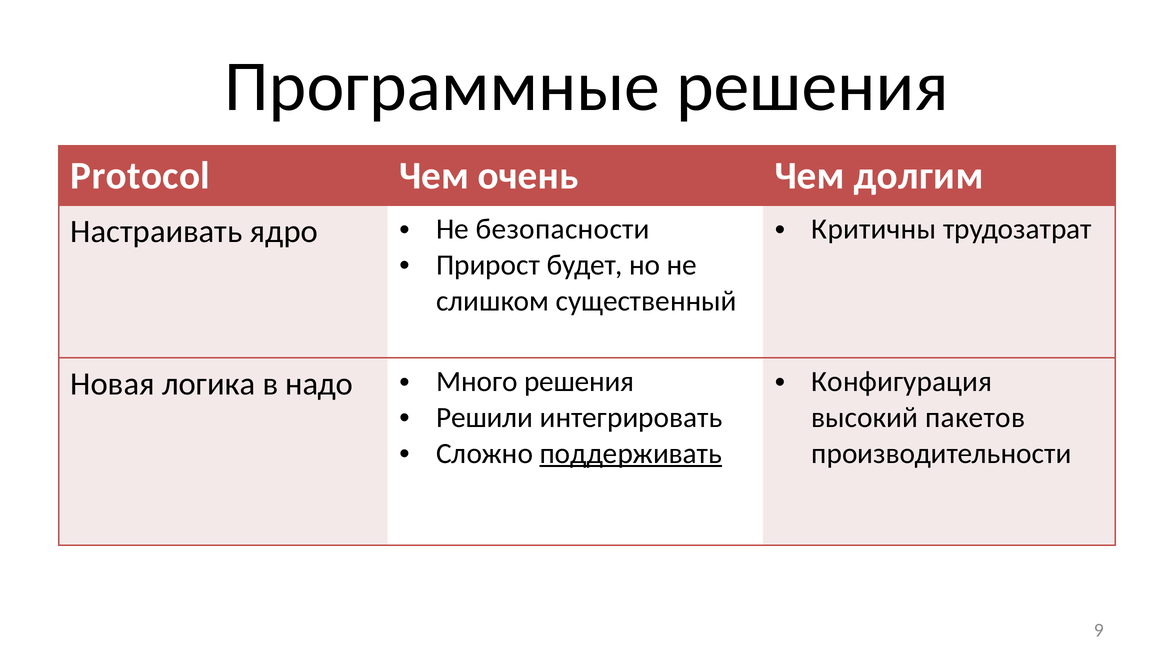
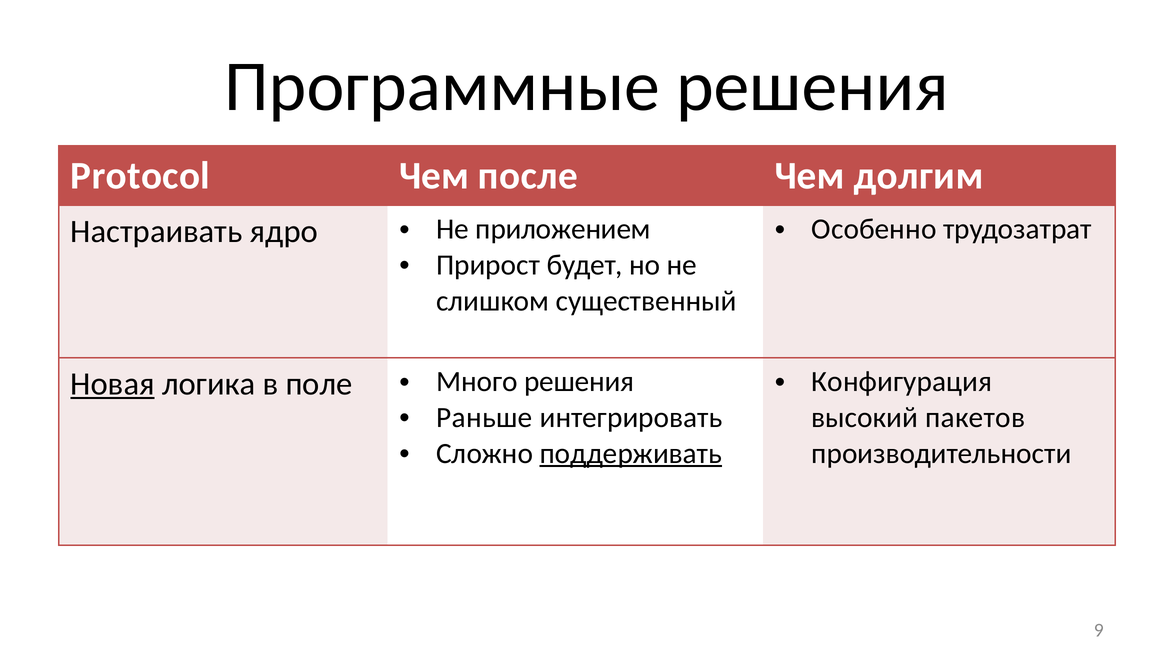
очень: очень -> после (528, 176)
Критичны: Критичны -> Особенно (874, 229)
безопасности: безопасности -> приложением (563, 229)
Новая underline: none -> present (113, 384)
надо: надо -> поле (319, 384)
Решили: Решили -> Раньше (484, 418)
